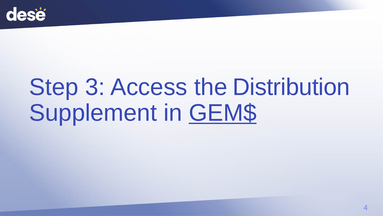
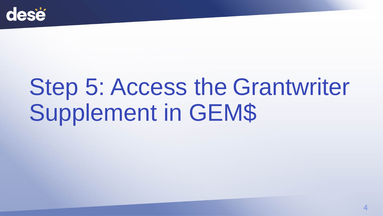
3: 3 -> 5 (95, 87)
Distribution: Distribution -> Grantwriter (291, 87)
GEM$ underline: present -> none (223, 113)
